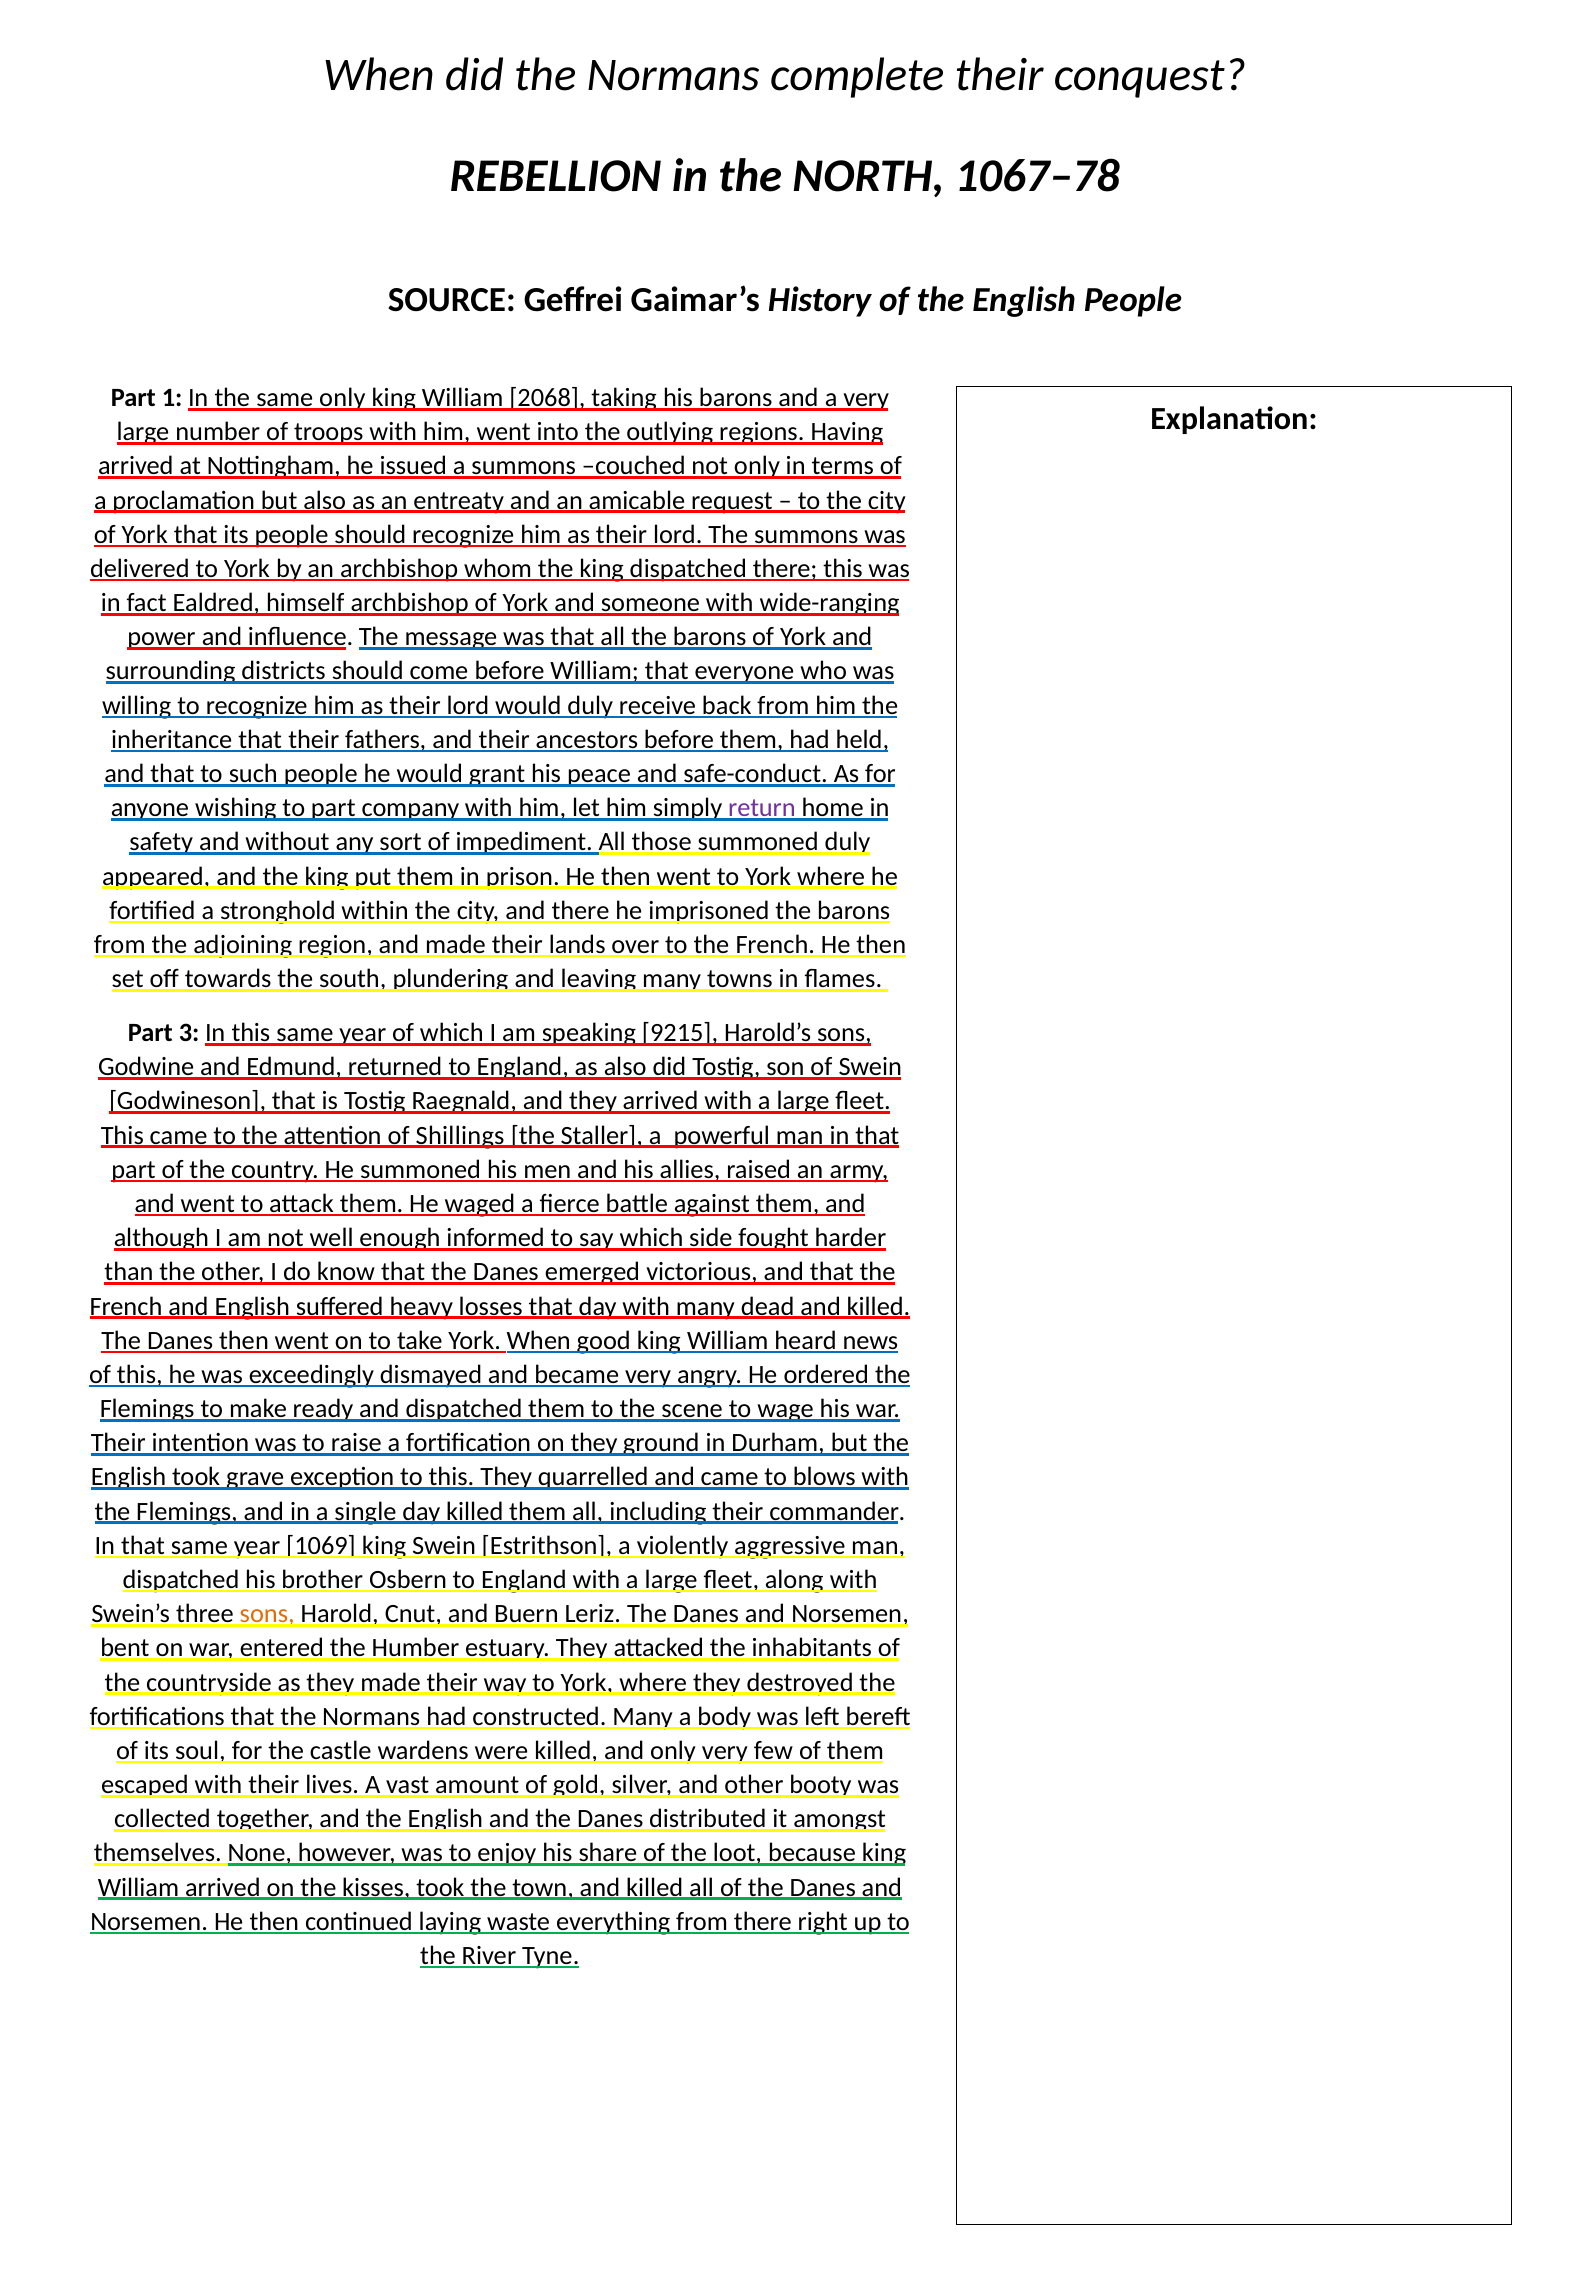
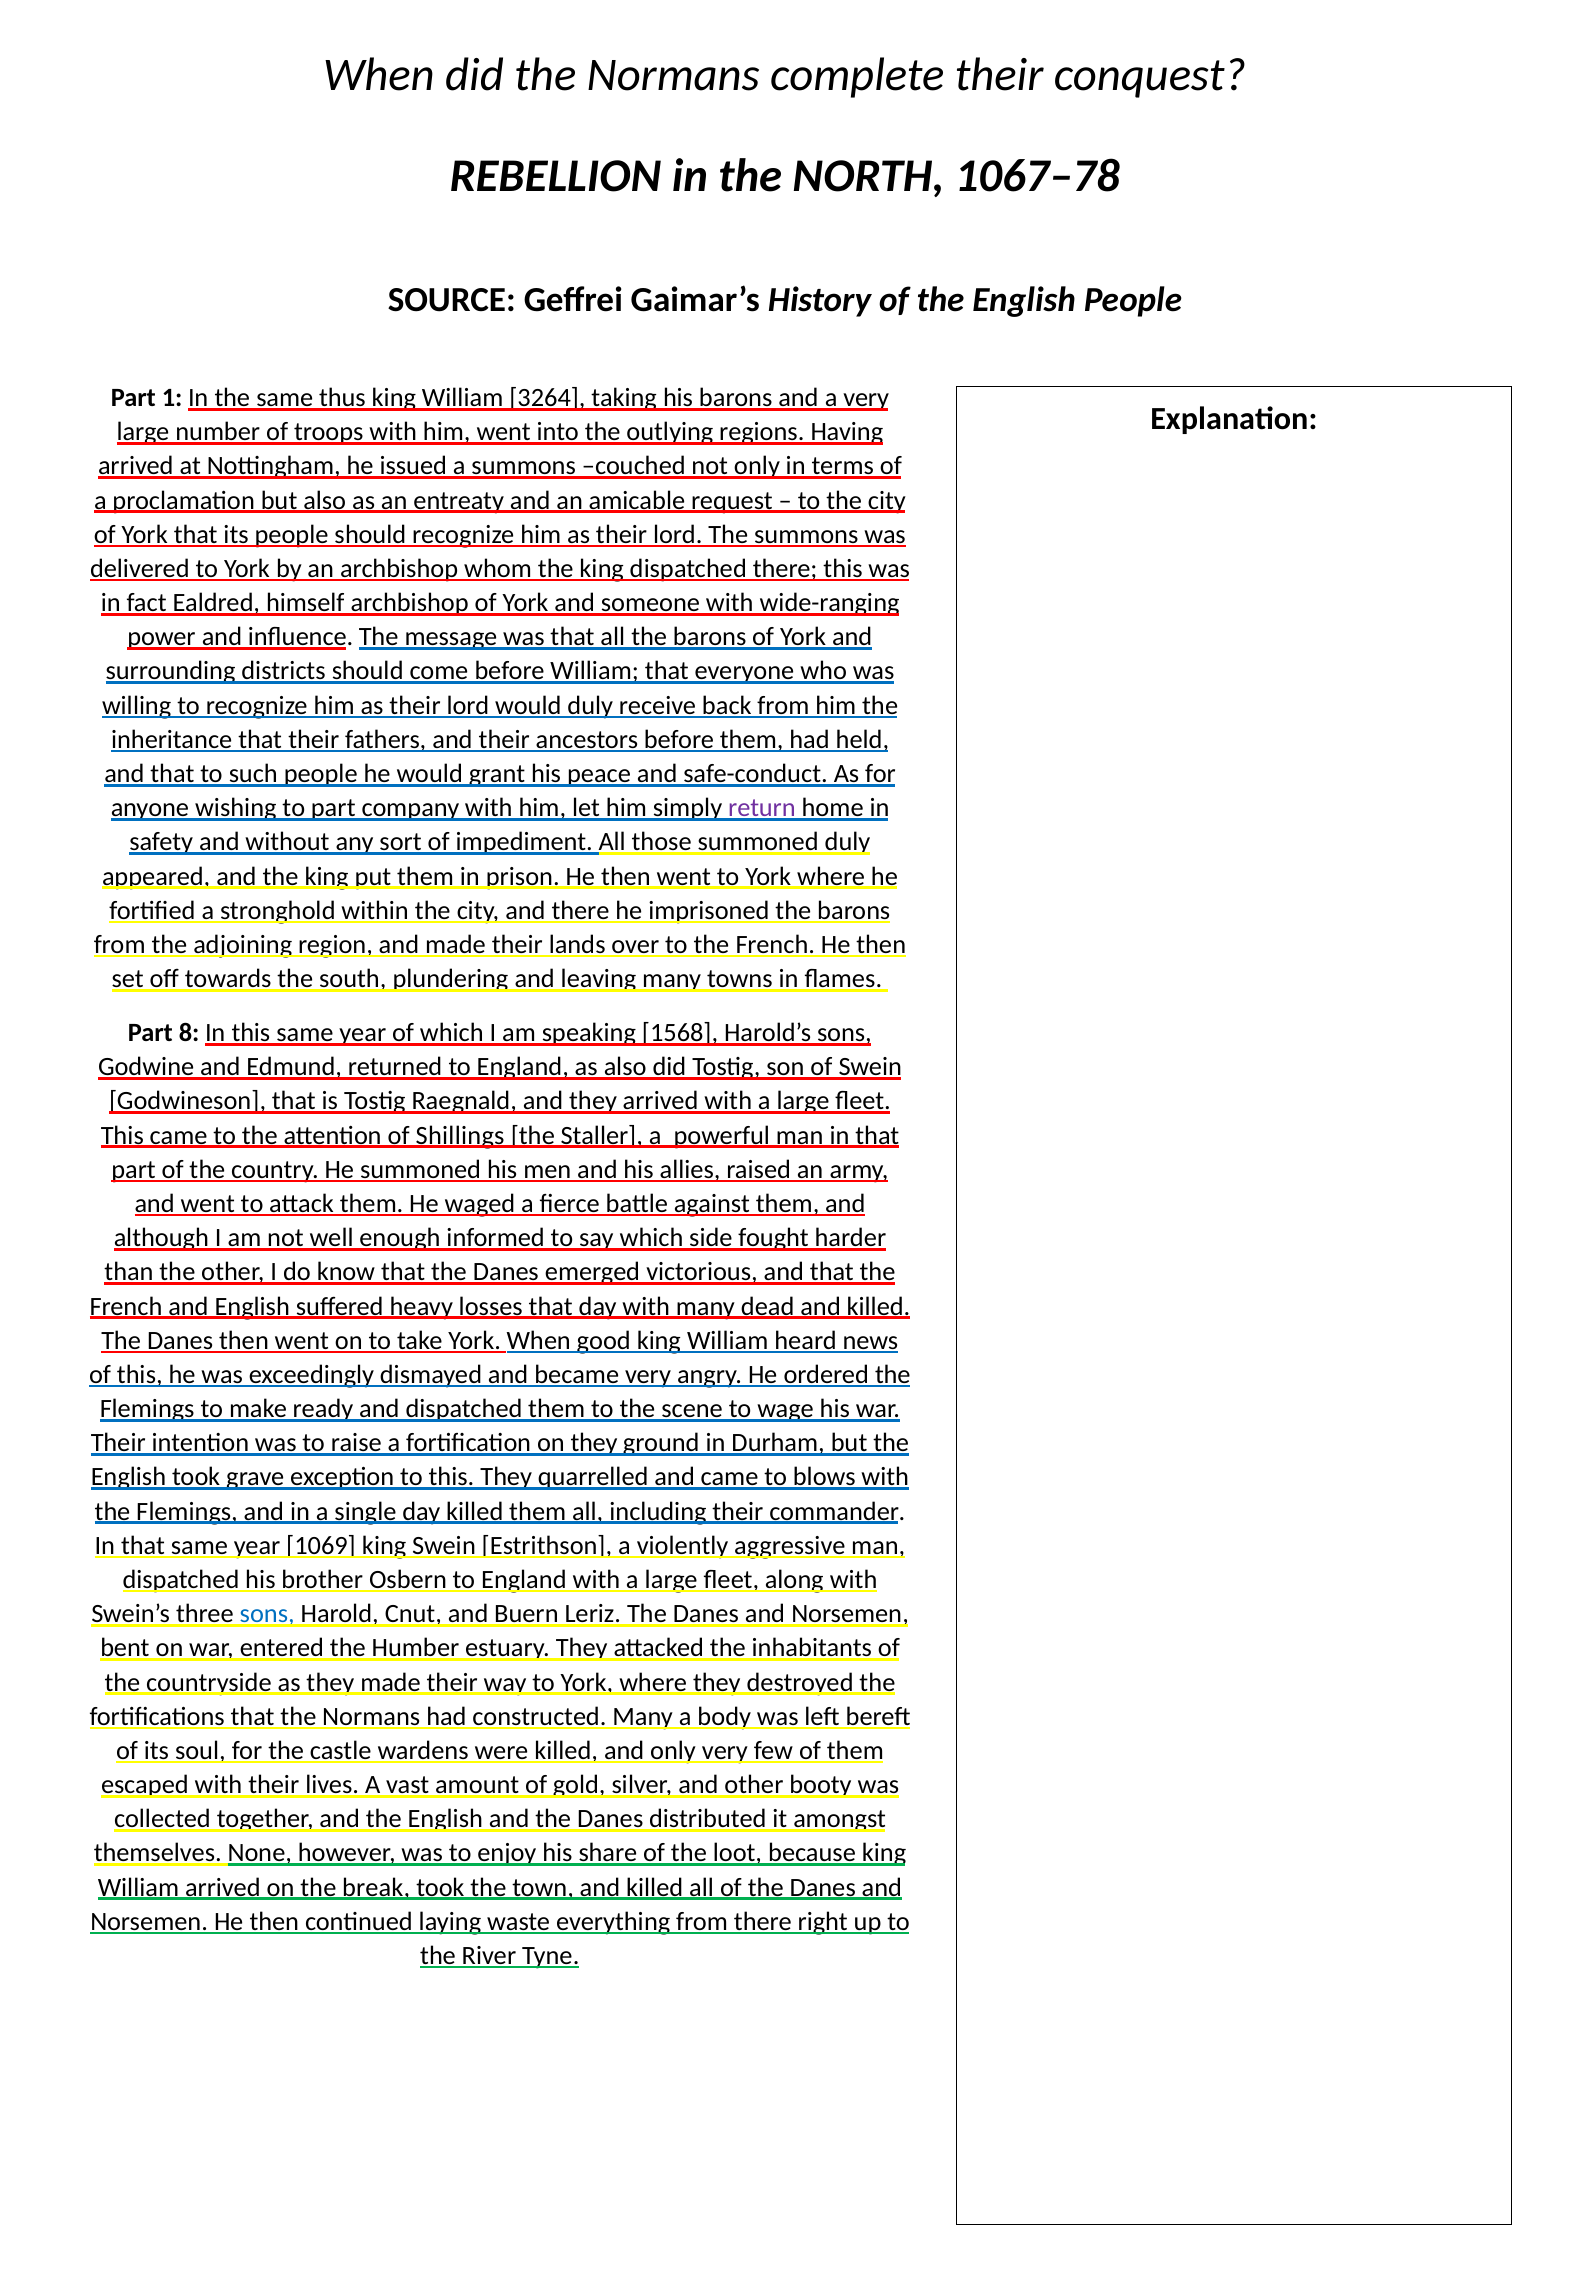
same only: only -> thus (343, 398)
2068: 2068 -> 3264 (547, 398)
3: 3 -> 8 (189, 1033)
9215: 9215 -> 1568 (680, 1033)
sons colour: orange -> blue (267, 1614)
kisses: kisses -> break (376, 1888)
